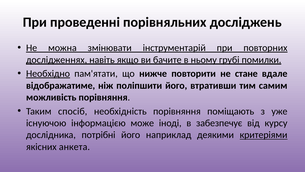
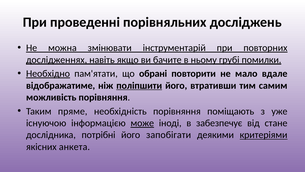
нижче: нижче -> обрані (153, 73)
стане: стане -> мало (246, 73)
поліпшити underline: none -> present (139, 85)
спосіб: спосіб -> пряме (73, 111)
може underline: none -> present (142, 123)
курсу: курсу -> стане (276, 123)
наприклад: наприклад -> запобігати (169, 135)
